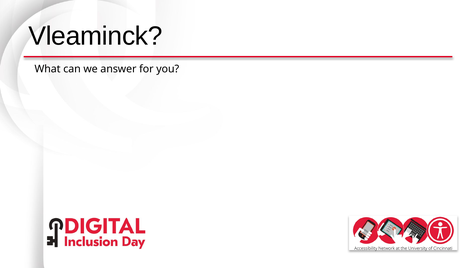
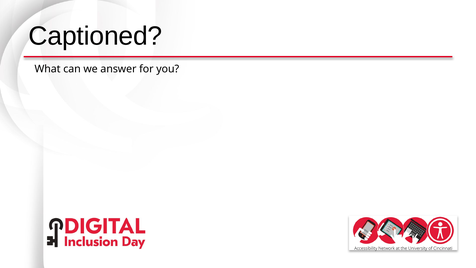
Vleaminck: Vleaminck -> Captioned (95, 36)
